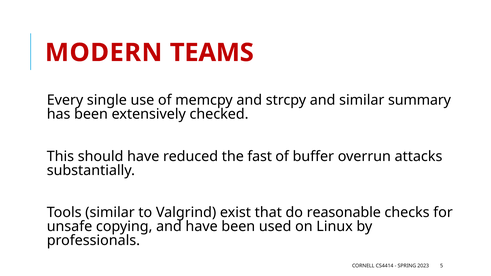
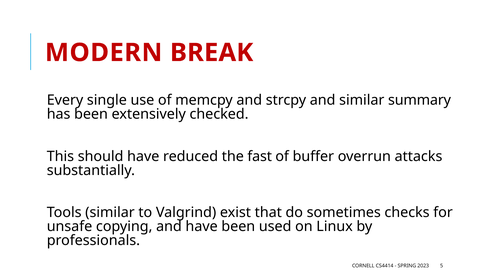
TEAMS: TEAMS -> BREAK (212, 53)
reasonable: reasonable -> sometimes (344, 213)
